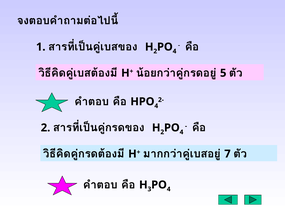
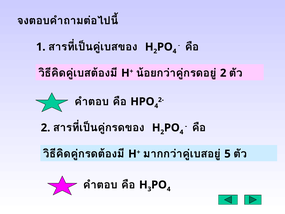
5: 5 -> 2 (223, 73)
7: 7 -> 5 (227, 154)
